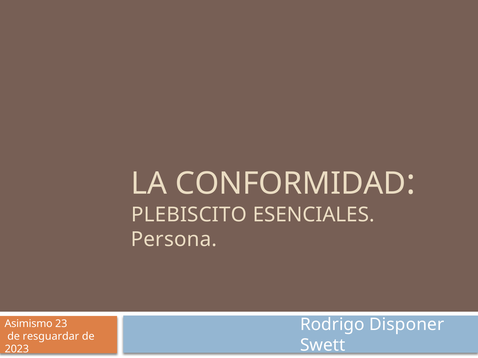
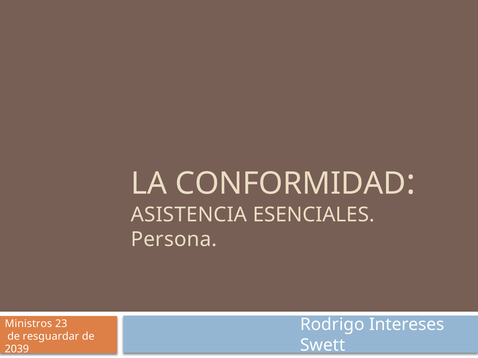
PLEBISCITO: PLEBISCITO -> ASISTENCIA (189, 215)
Disponer: Disponer -> Intereses (407, 325)
Asimismo: Asimismo -> Ministros (28, 324)
2023: 2023 -> 2039 (17, 350)
